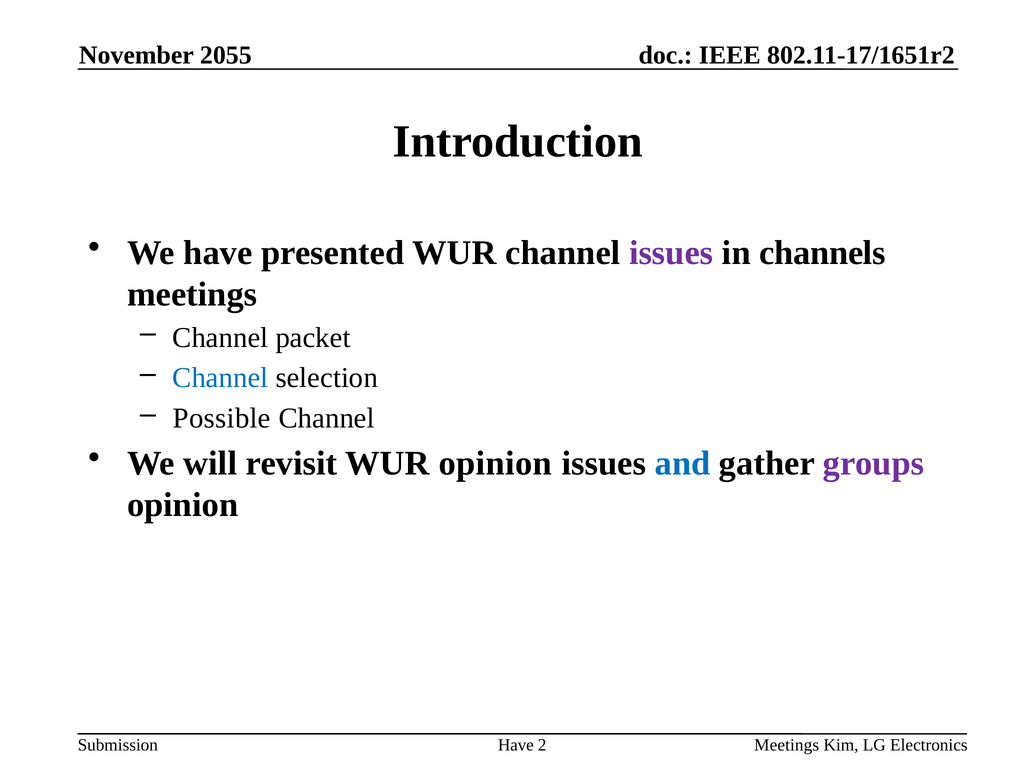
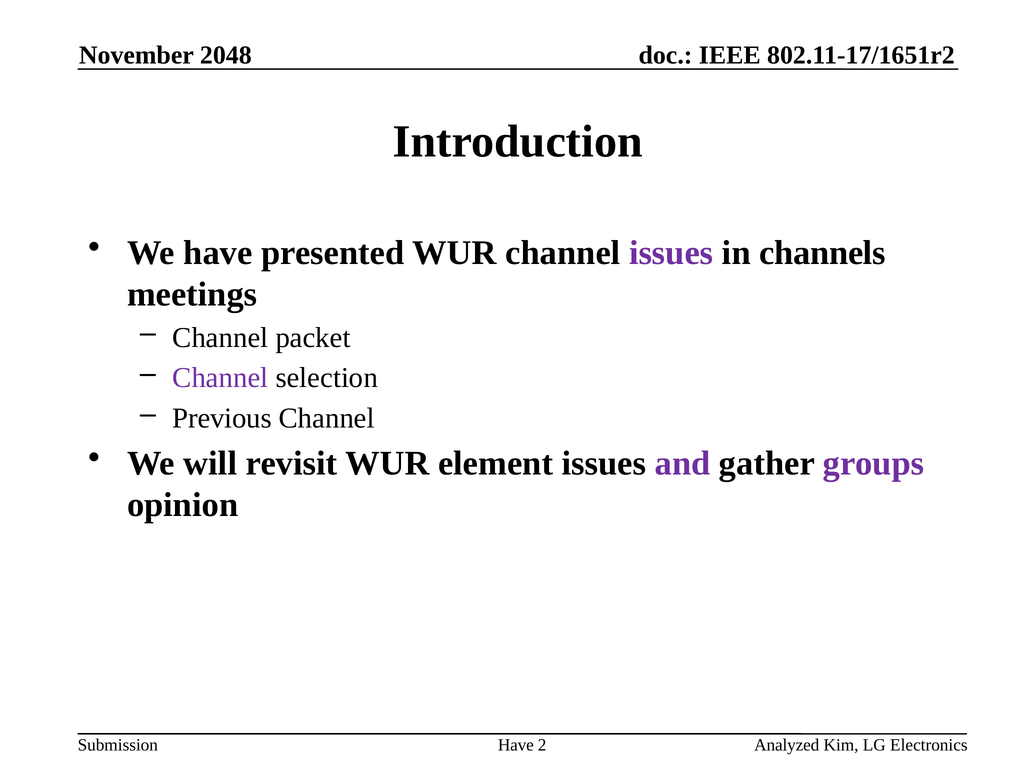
2055: 2055 -> 2048 (226, 55)
Channel colour: blue -> purple (220, 378)
Possible: Possible -> Previous (222, 418)
WUR opinion: opinion -> element (496, 463)
and colour: blue -> purple (683, 463)
Meetings: Meetings -> Analyzed (787, 745)
